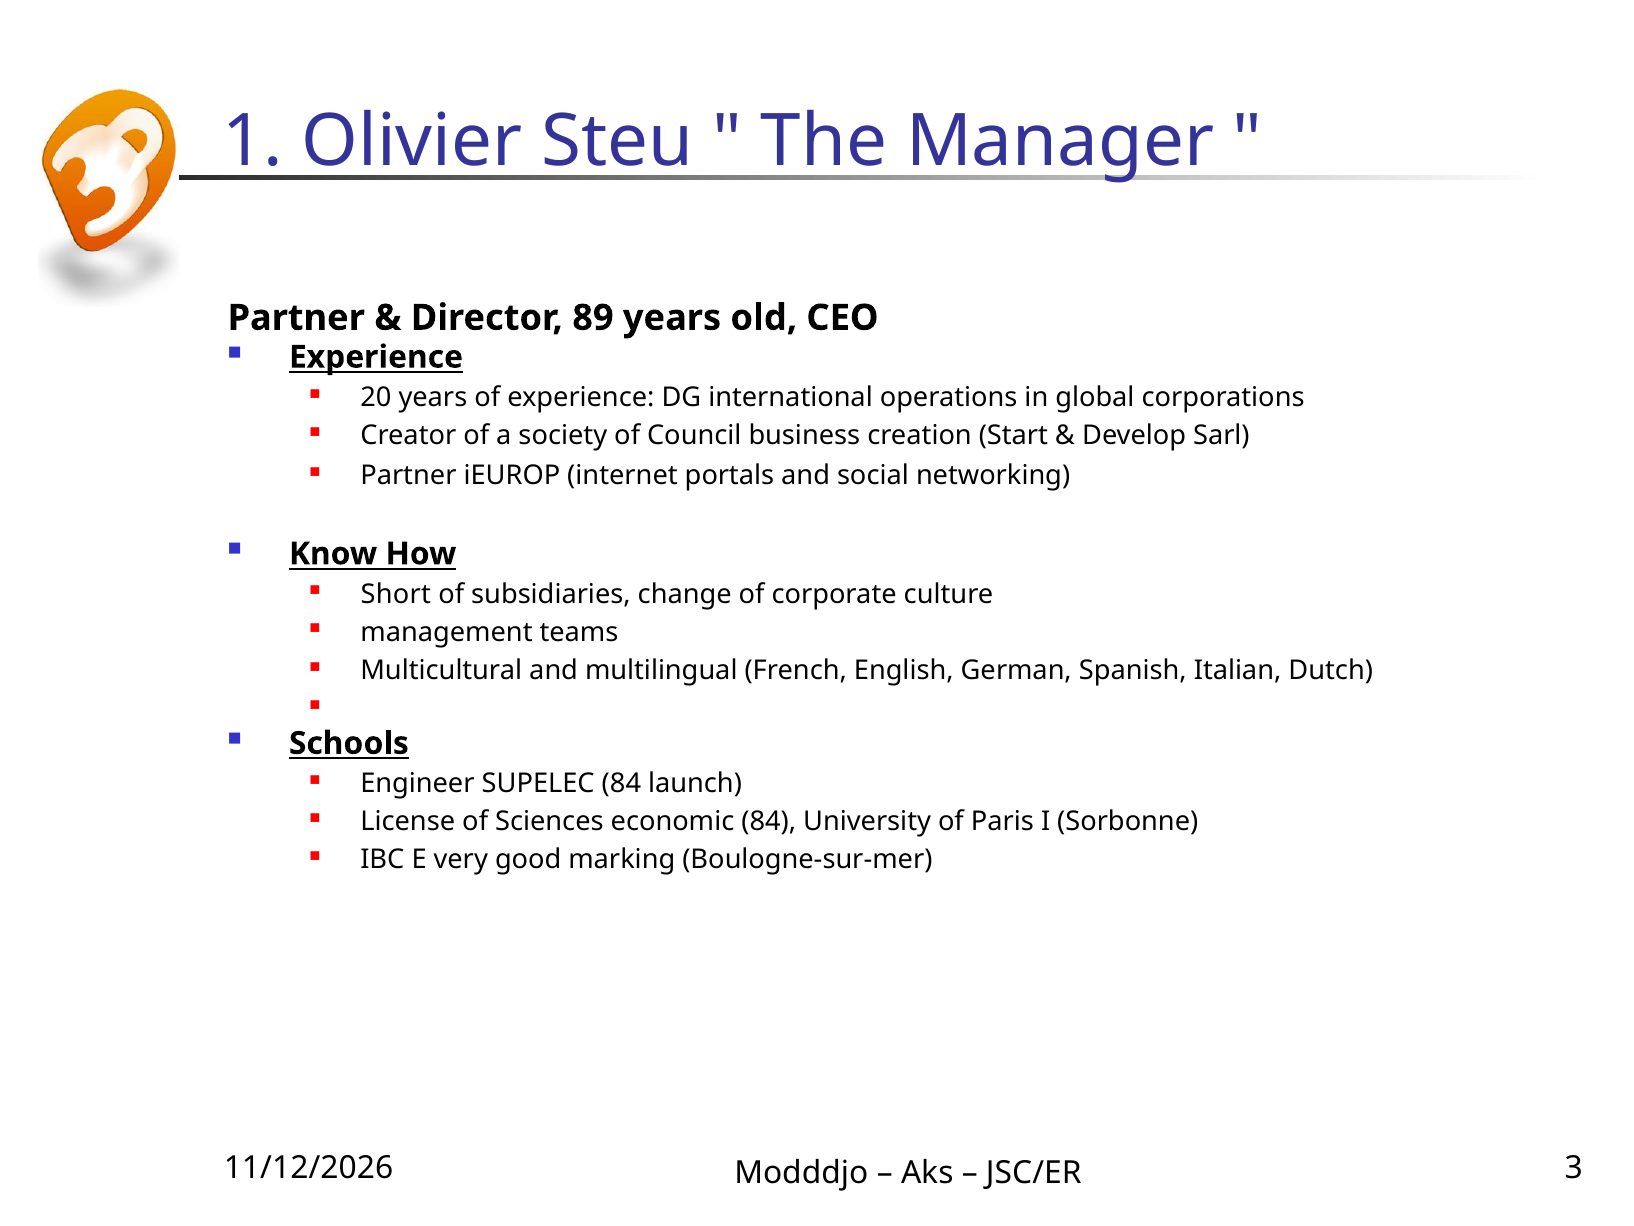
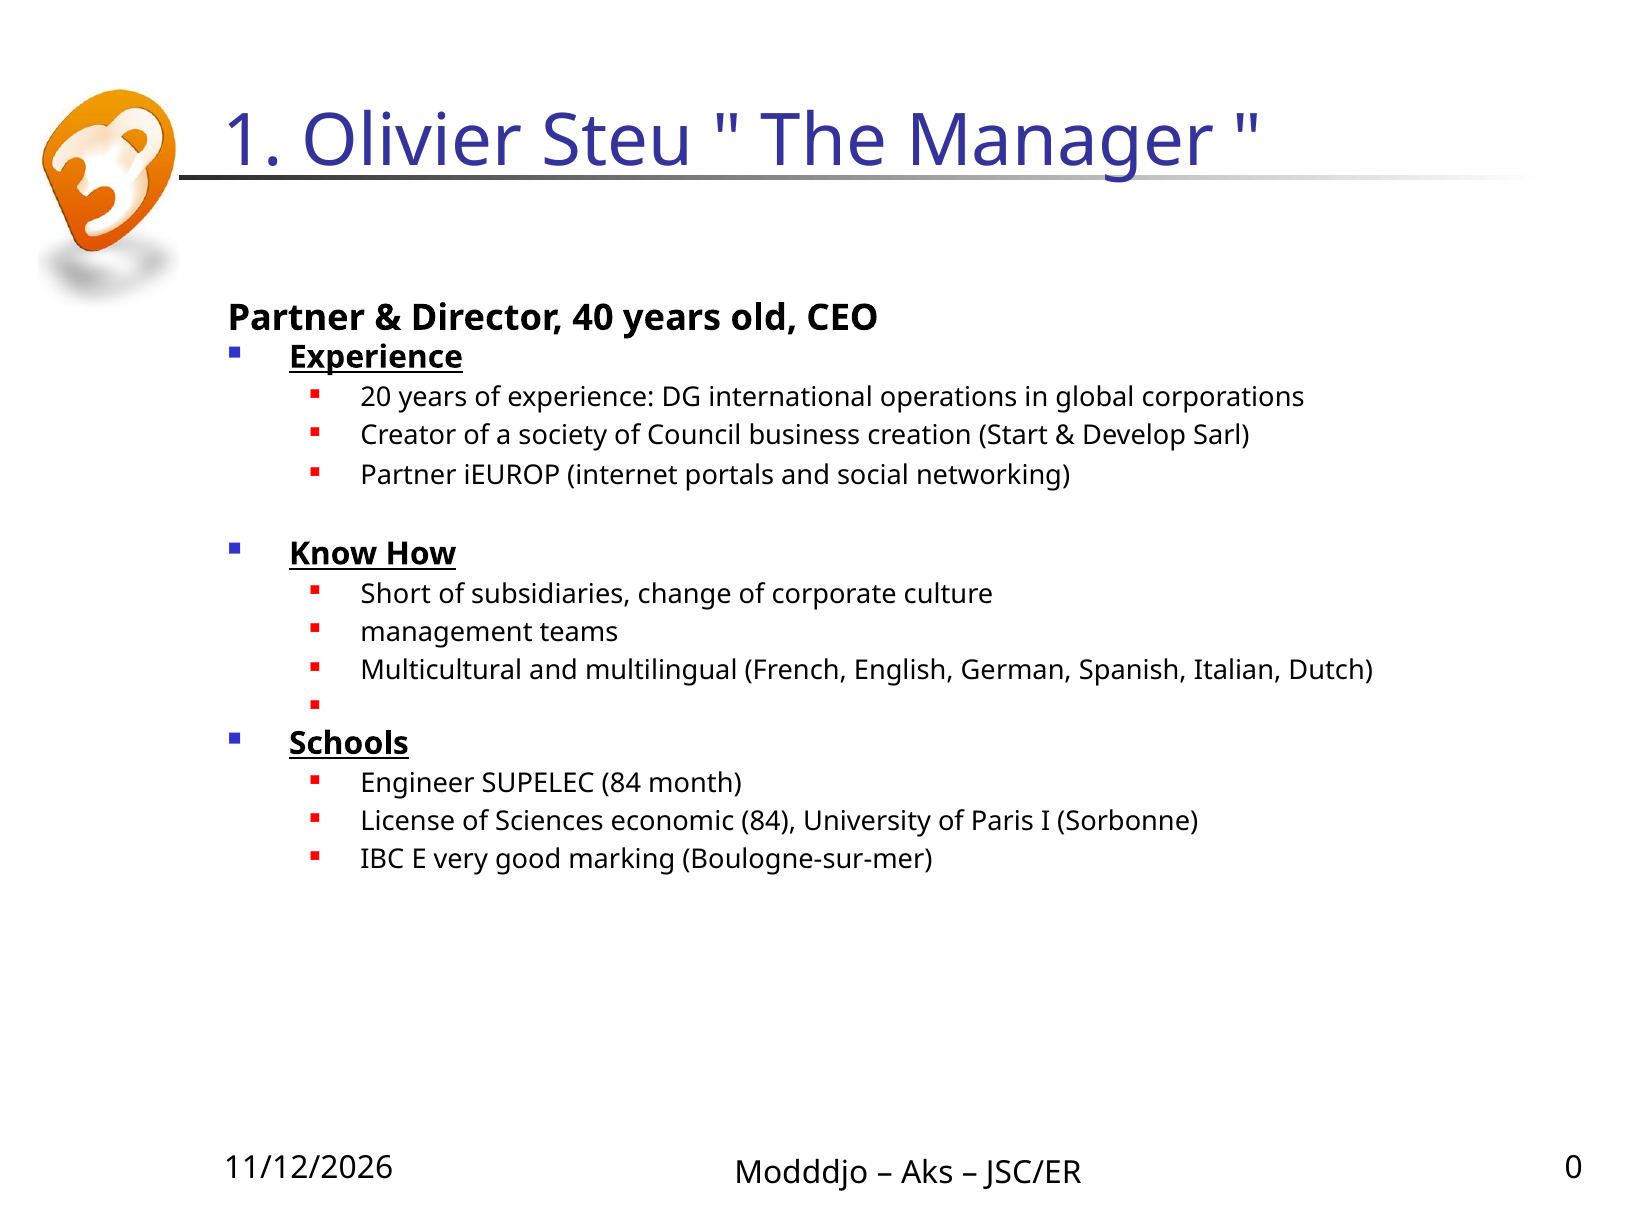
89: 89 -> 40 (593, 318)
launch: launch -> month (695, 783)
3: 3 -> 0 (1574, 1167)
